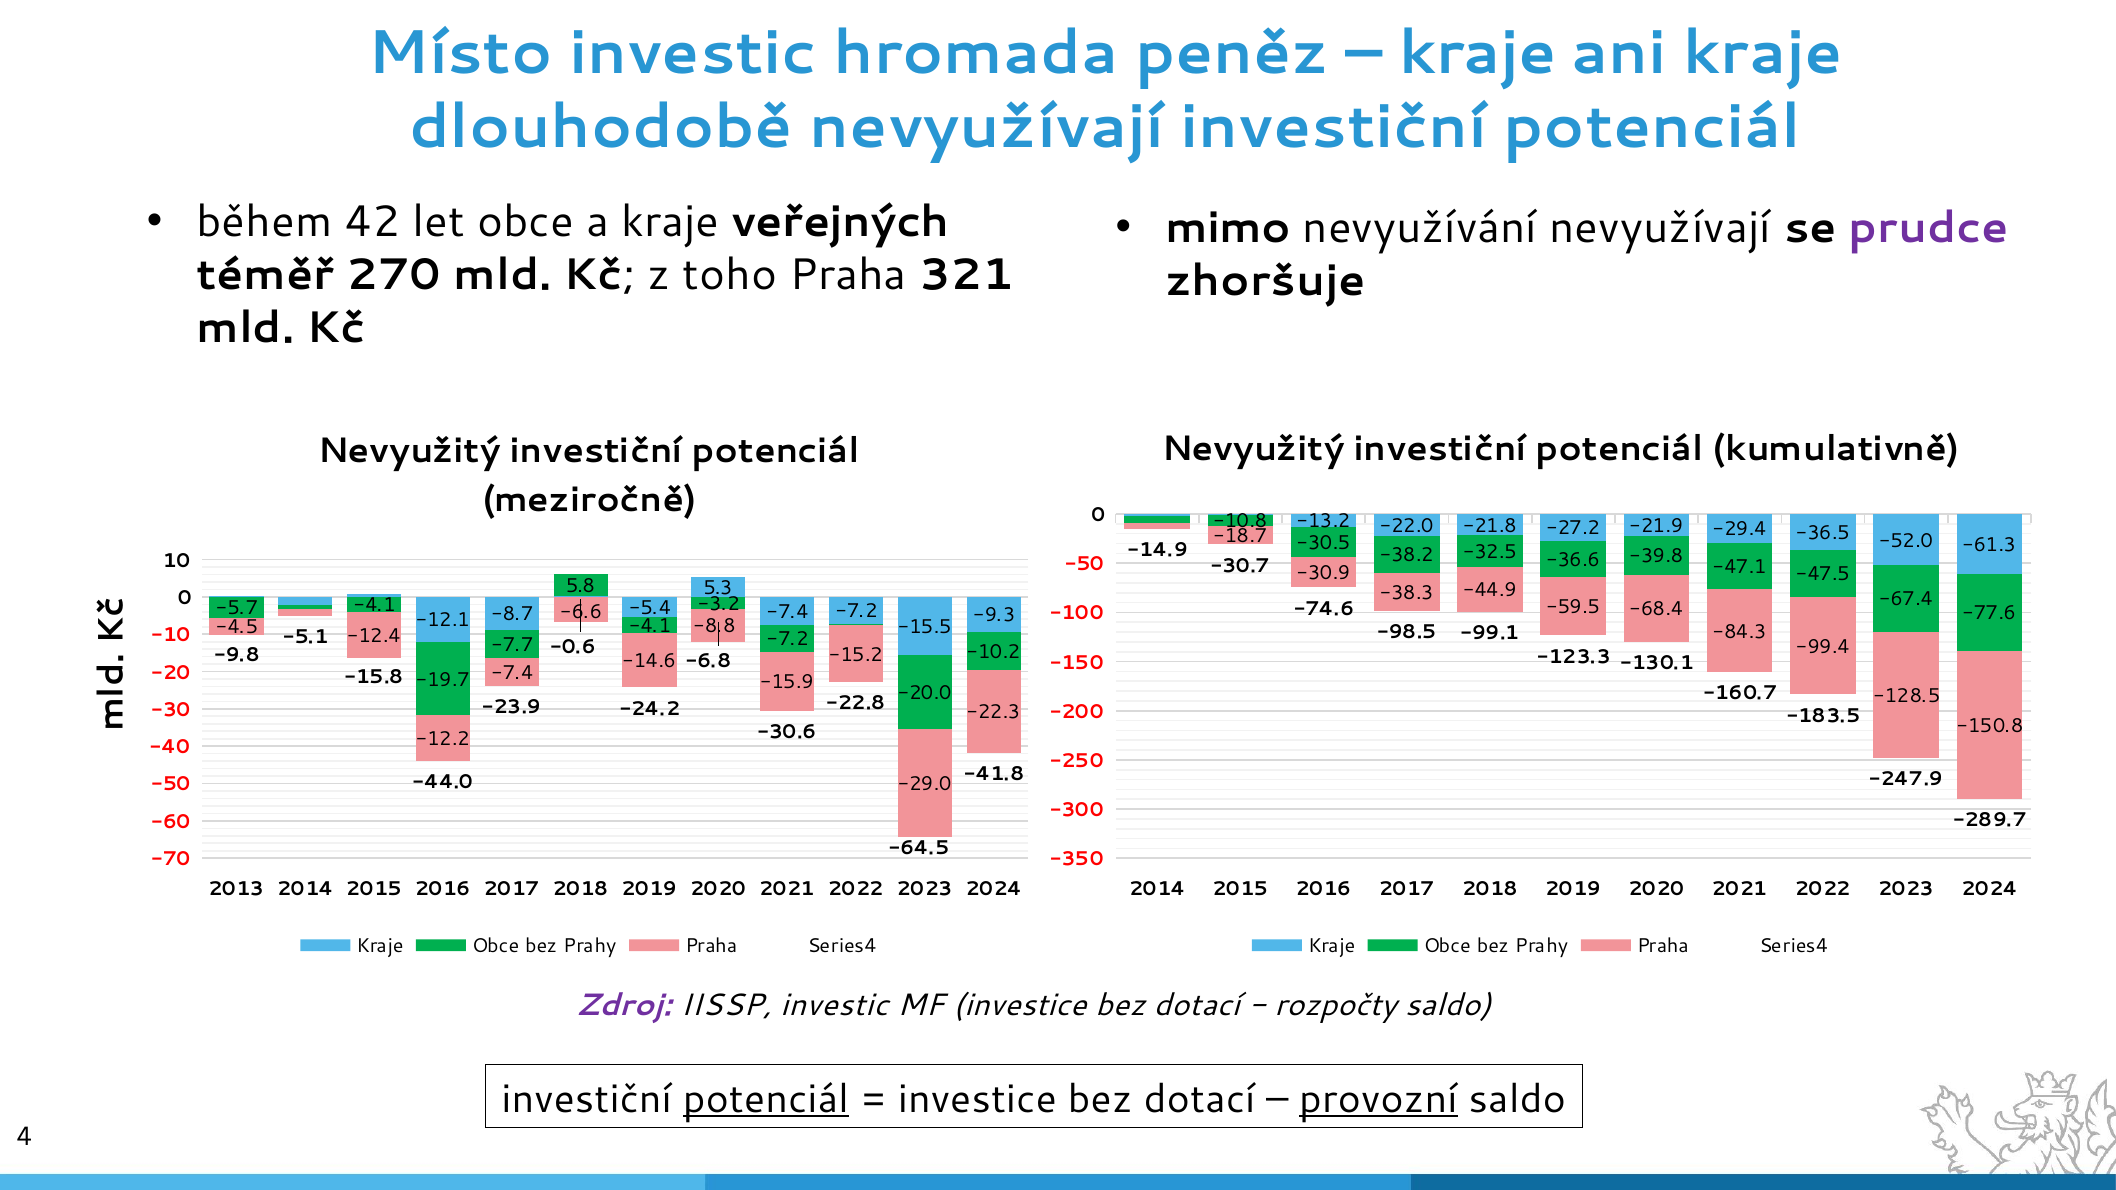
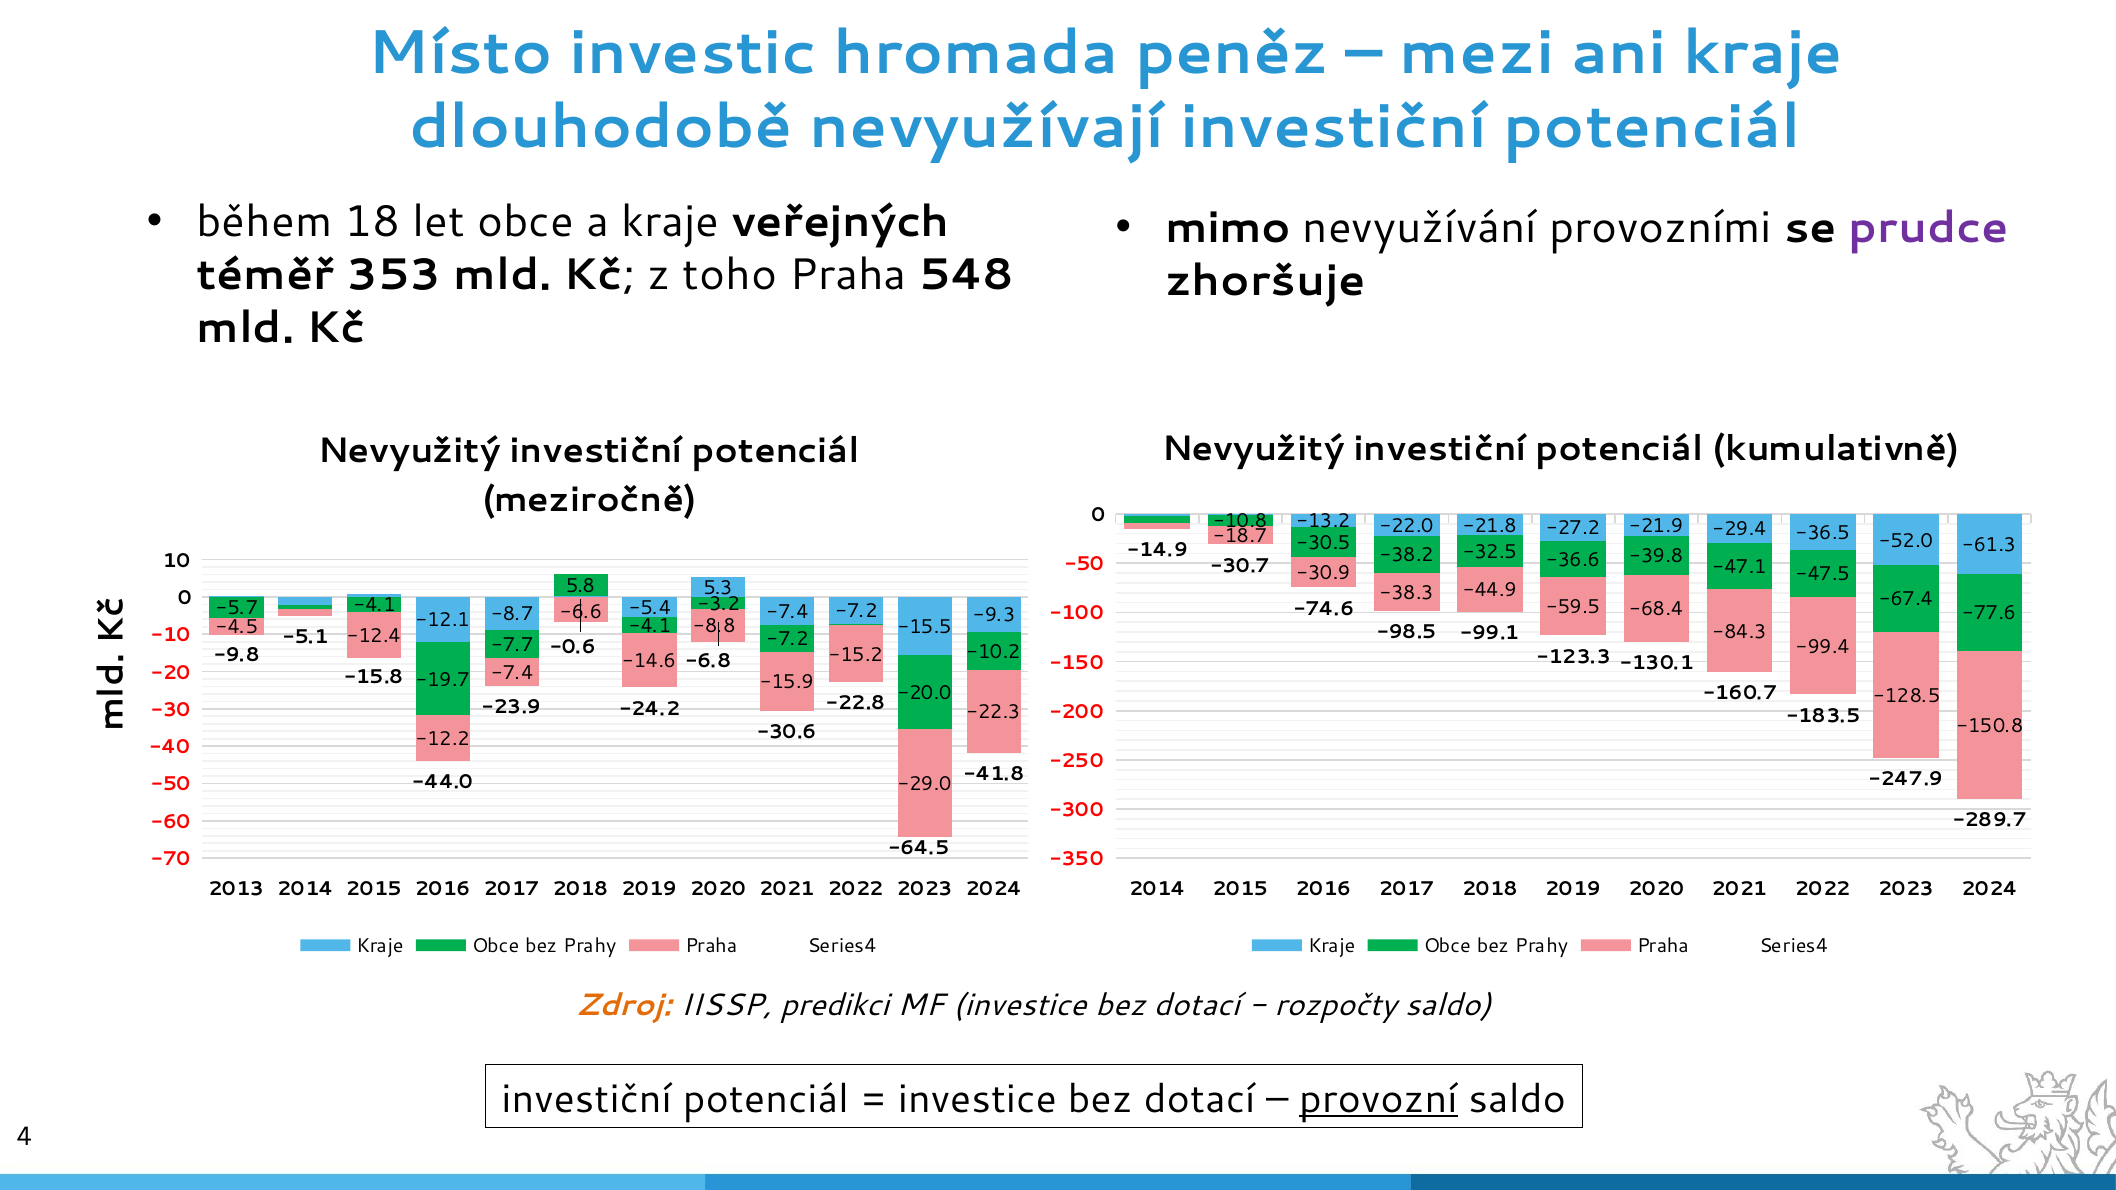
kraje: kraje -> mezi (1477, 53)
42: 42 -> 18 (372, 222)
nevyužívání nevyužívají: nevyužívají -> provozními (1660, 228)
270: 270 -> 353 (394, 275)
321: 321 -> 548 (967, 275)
Zdroj colour: purple -> orange (624, 1005)
IISSP investic: investic -> predikci (835, 1005)
potenciál underline: present -> none (766, 1099)
